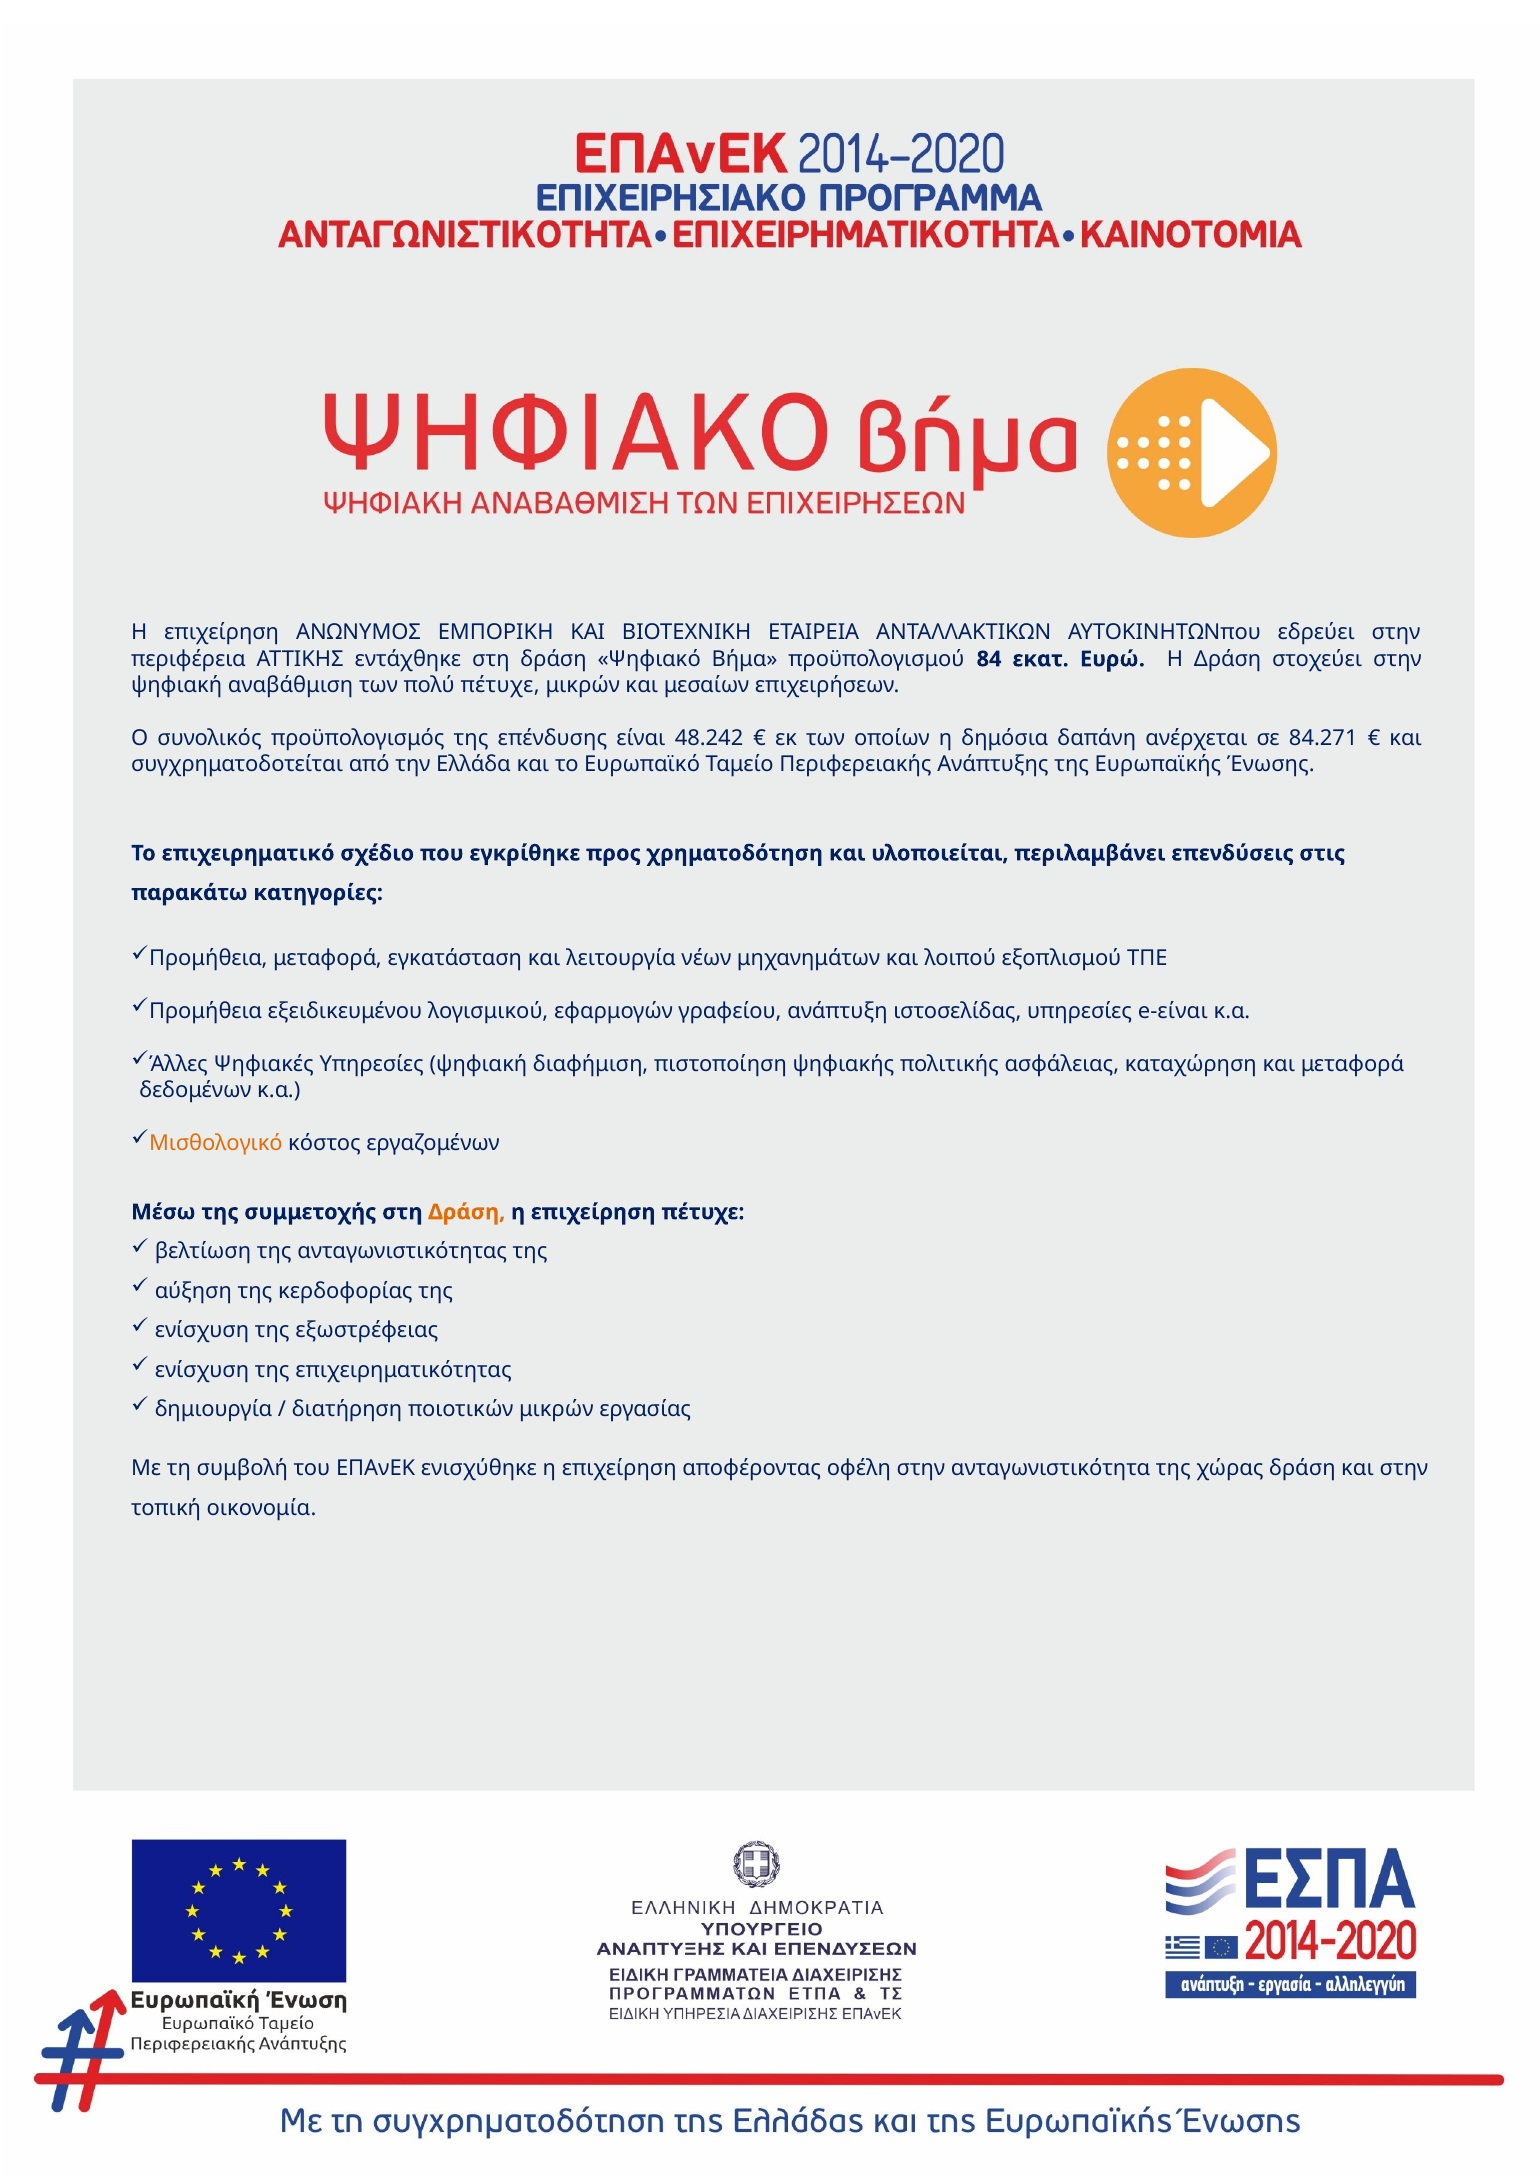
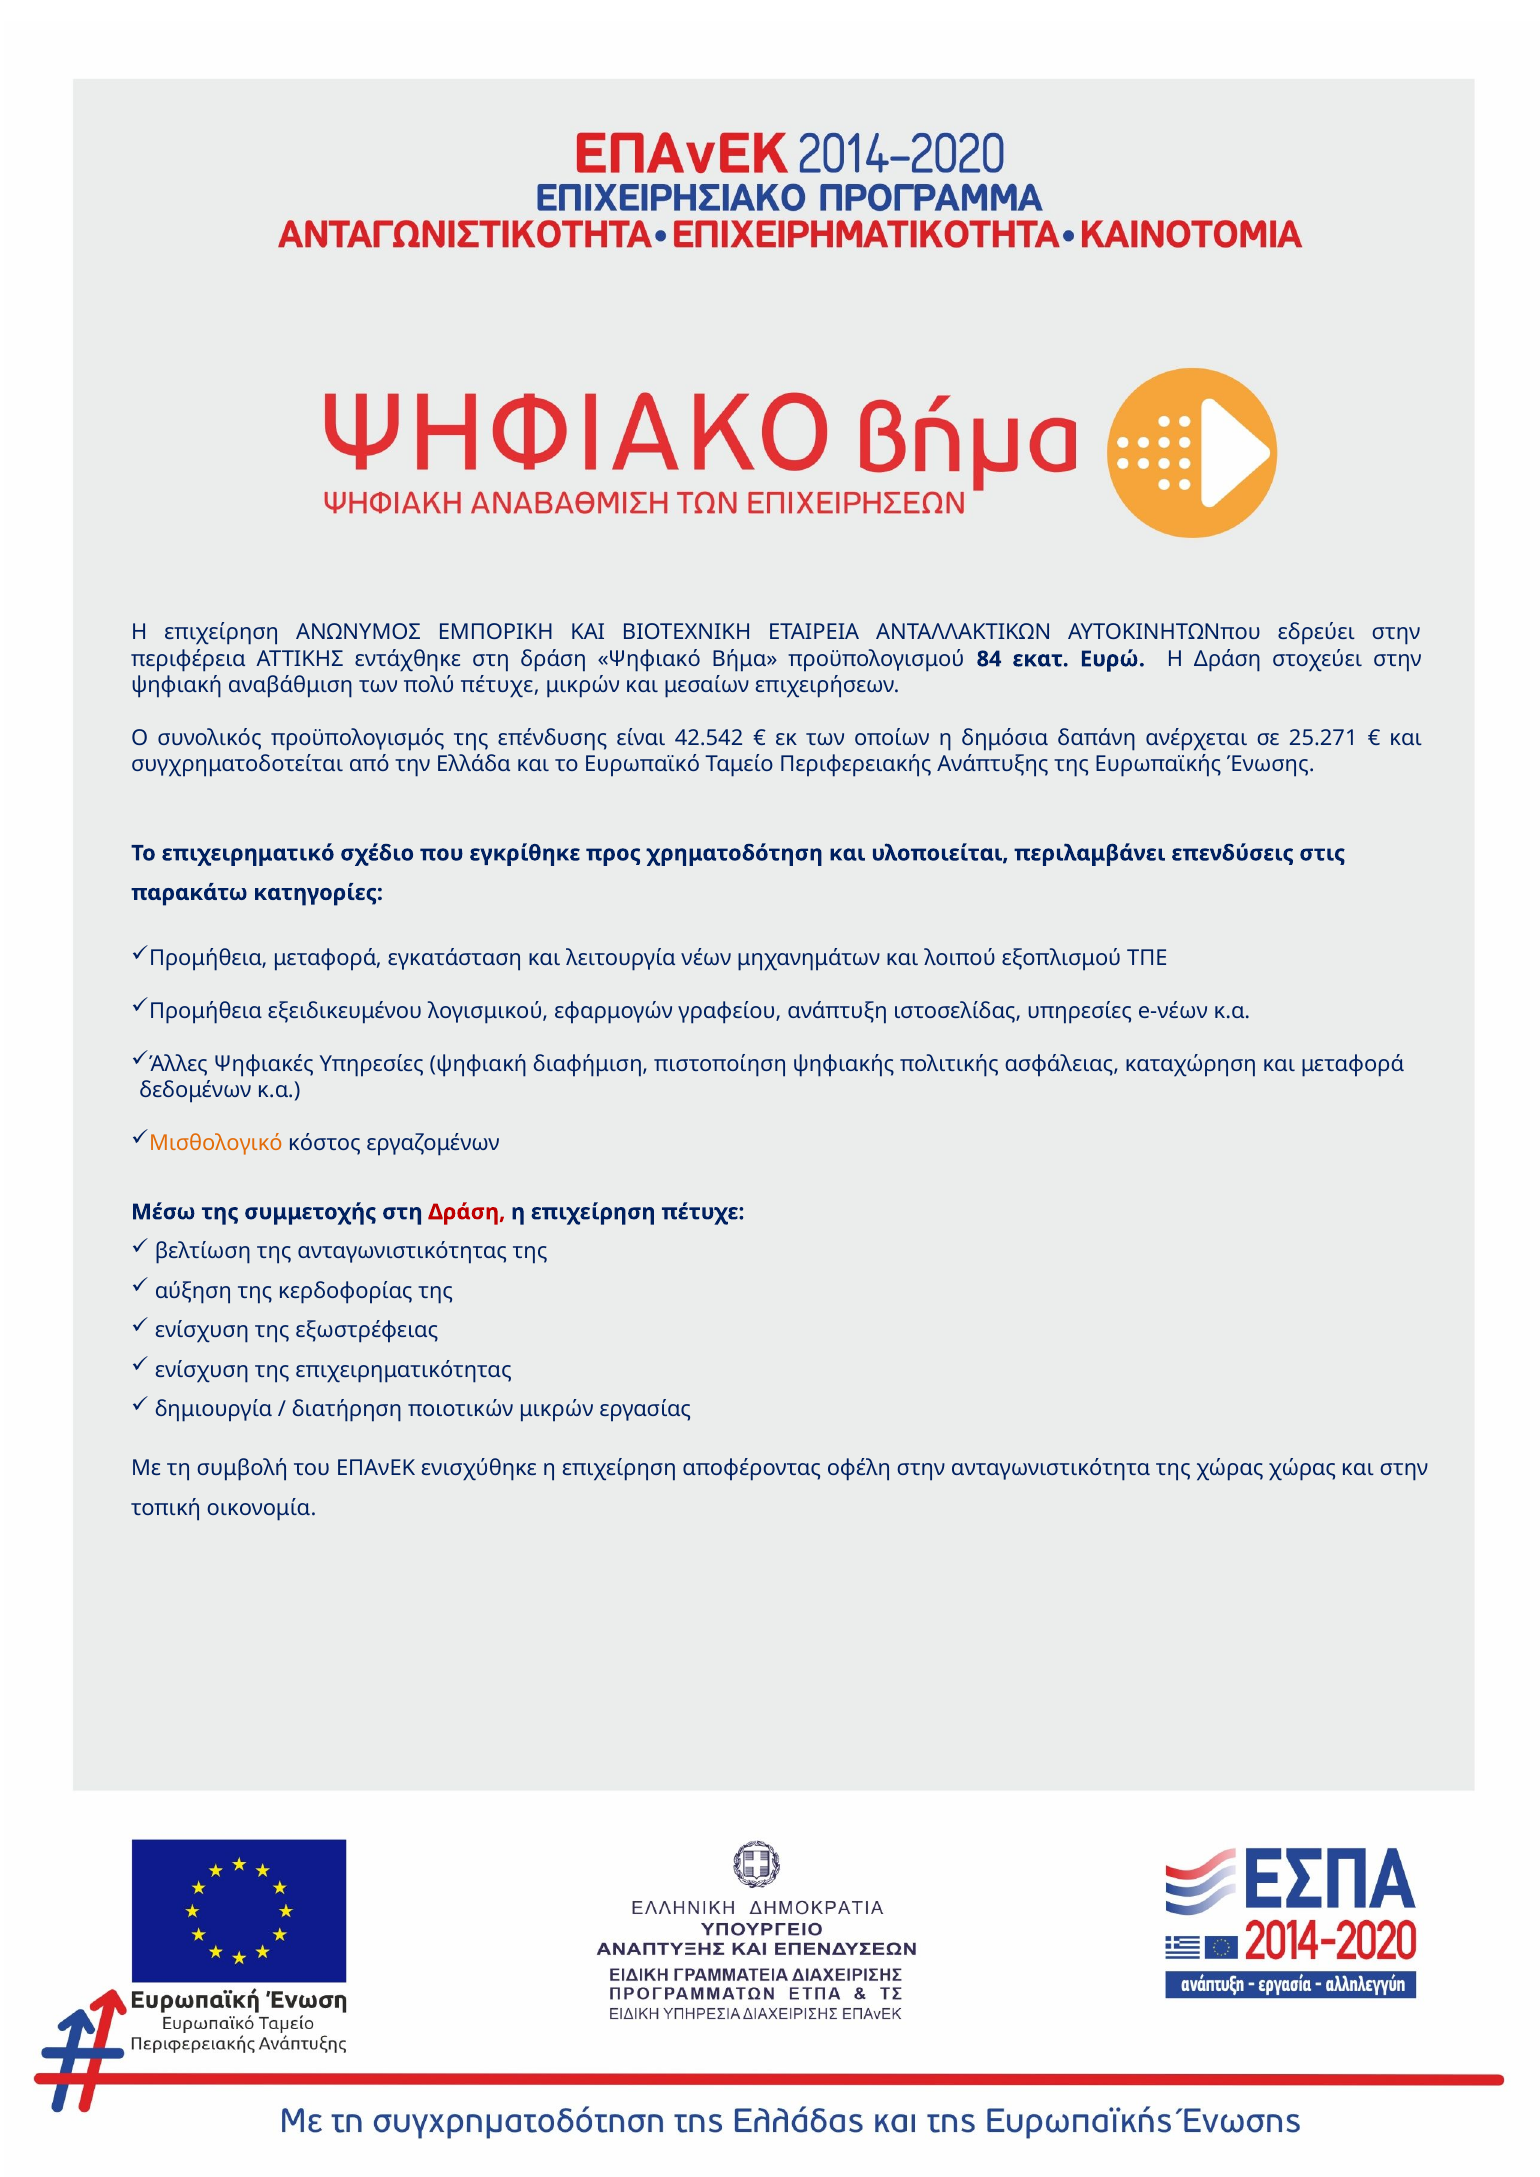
48.242: 48.242 -> 42.542 (709, 738)
84.271: 84.271 -> 25.271 (1323, 738)
e-είναι: e-είναι -> e-νέων (1173, 1012)
Δράση colour: orange -> red (467, 1213)
χώρας δράση: δράση -> χώρας (1303, 1469)
